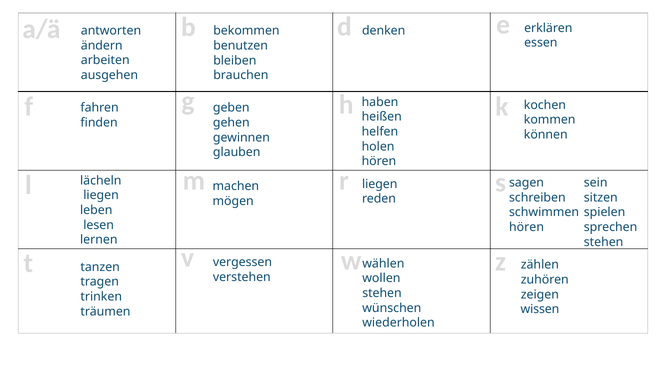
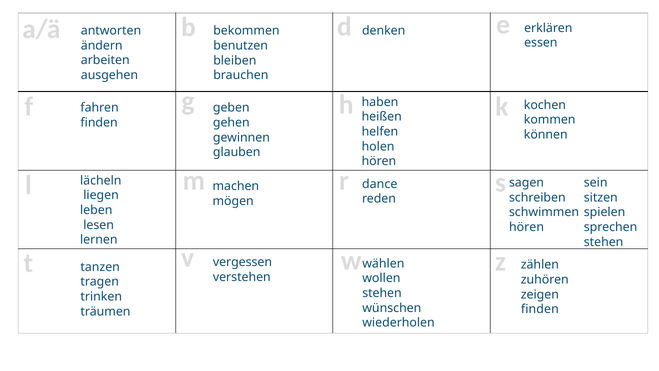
liegen: liegen -> dance (380, 184)
wissen: wissen -> finden (540, 309)
